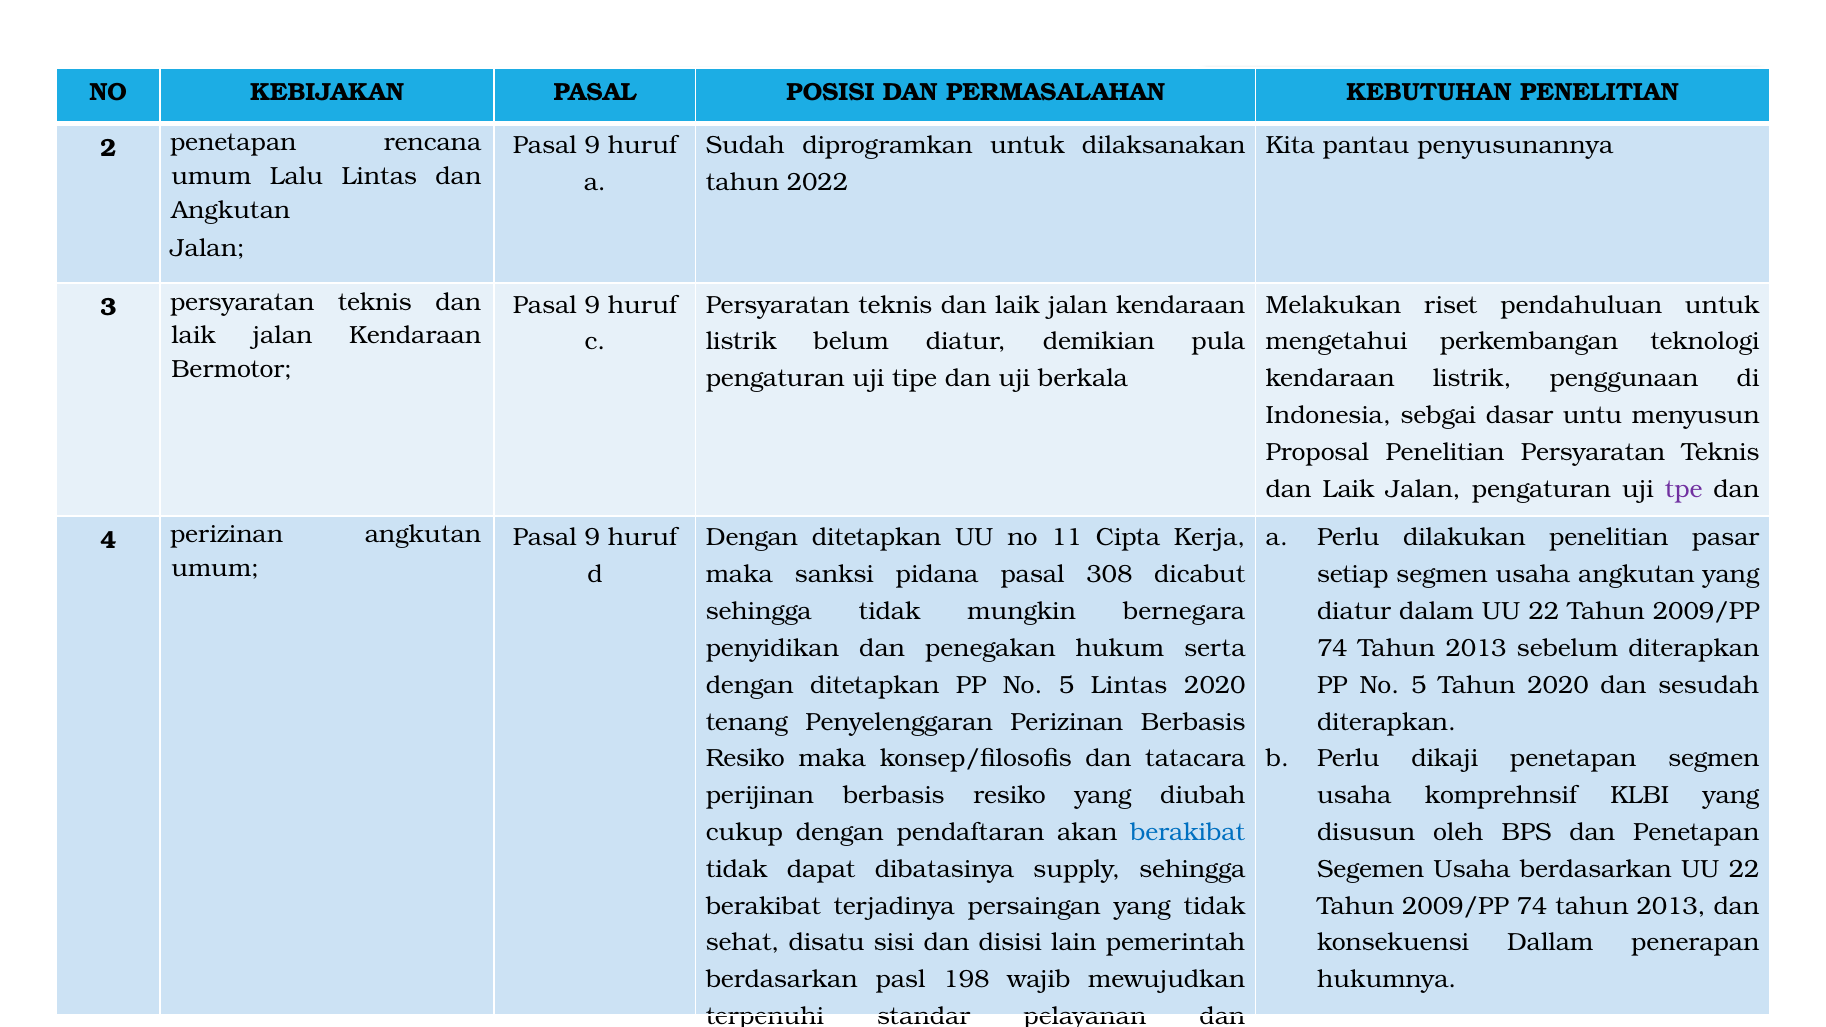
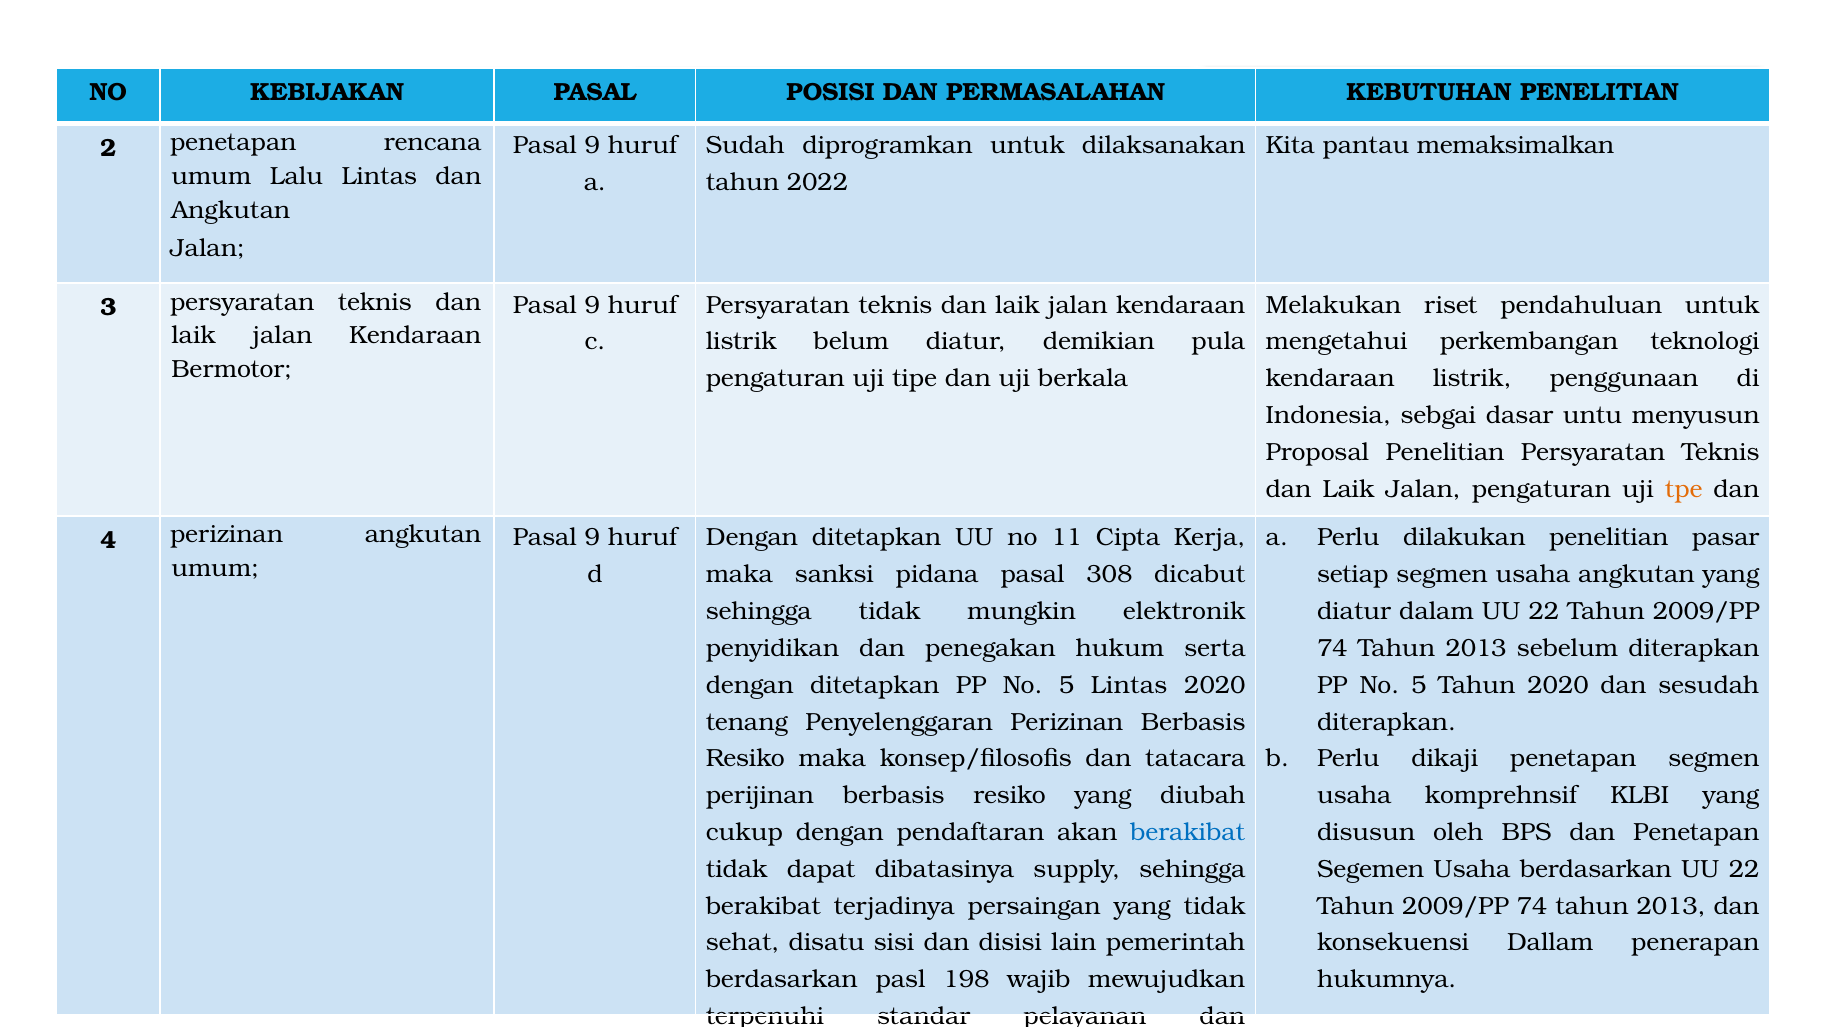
penyusunannya: penyusunannya -> memaksimalkan (1516, 146)
tpe colour: purple -> orange (1684, 489)
bernegara: bernegara -> elektronik (1184, 611)
